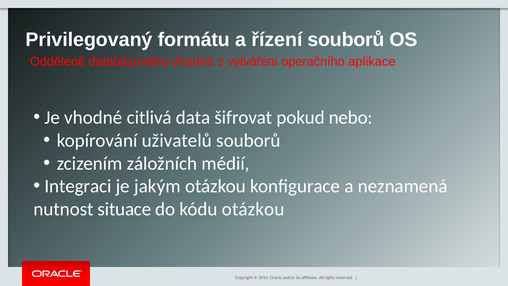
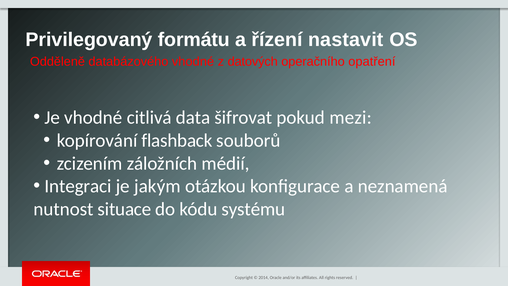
řízení souborů: souborů -> nastavit (346, 40)
vytváření: vytváření -> datových (253, 62)
aplikace: aplikace -> opatření (372, 62)
nebo: nebo -> mezi (351, 118)
uživatelů: uživatelů -> flashback (177, 140)
kódu otázkou: otázkou -> systému (253, 209)
